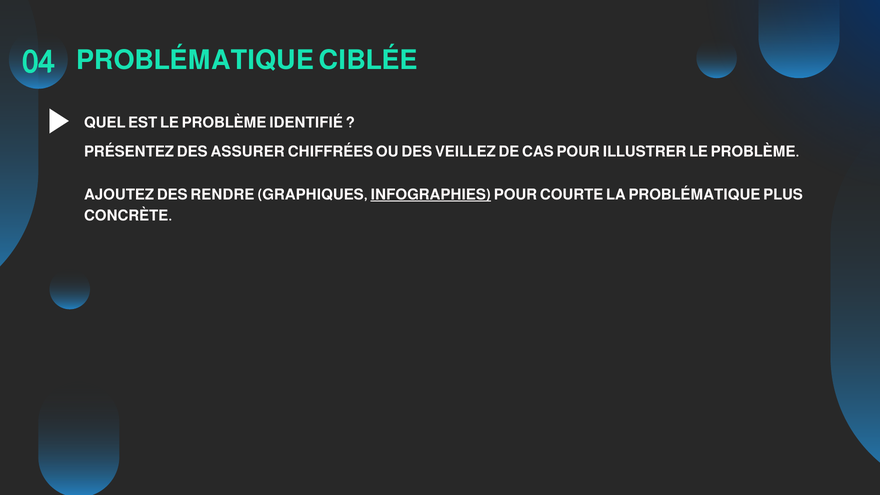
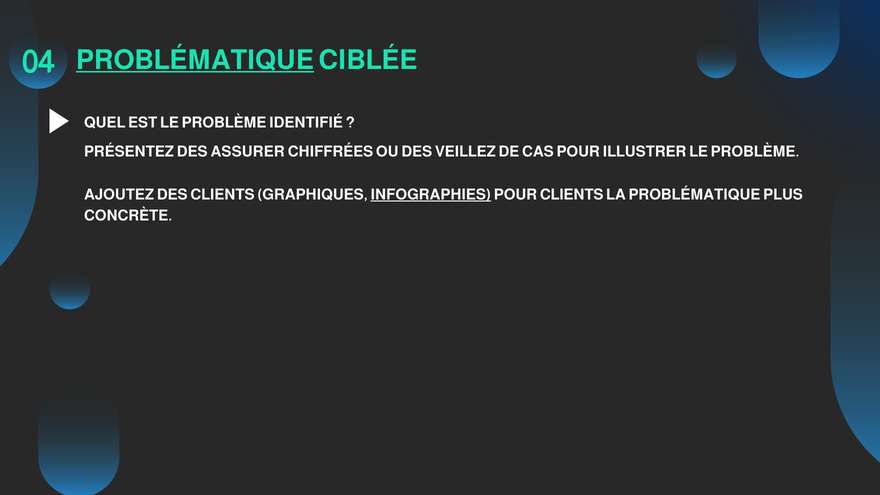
PROBLÉMATIQUE underline: none -> present (195, 60)
DES RENDRE: RENDRE -> CLIENTS (222, 194)
POUR COURTE: COURTE -> CLIENTS (572, 194)
